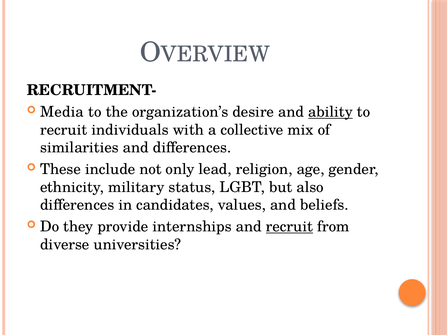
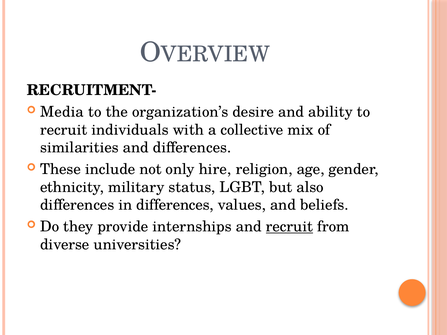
ability underline: present -> none (330, 112)
lead: lead -> hire (215, 169)
in candidates: candidates -> differences (175, 205)
